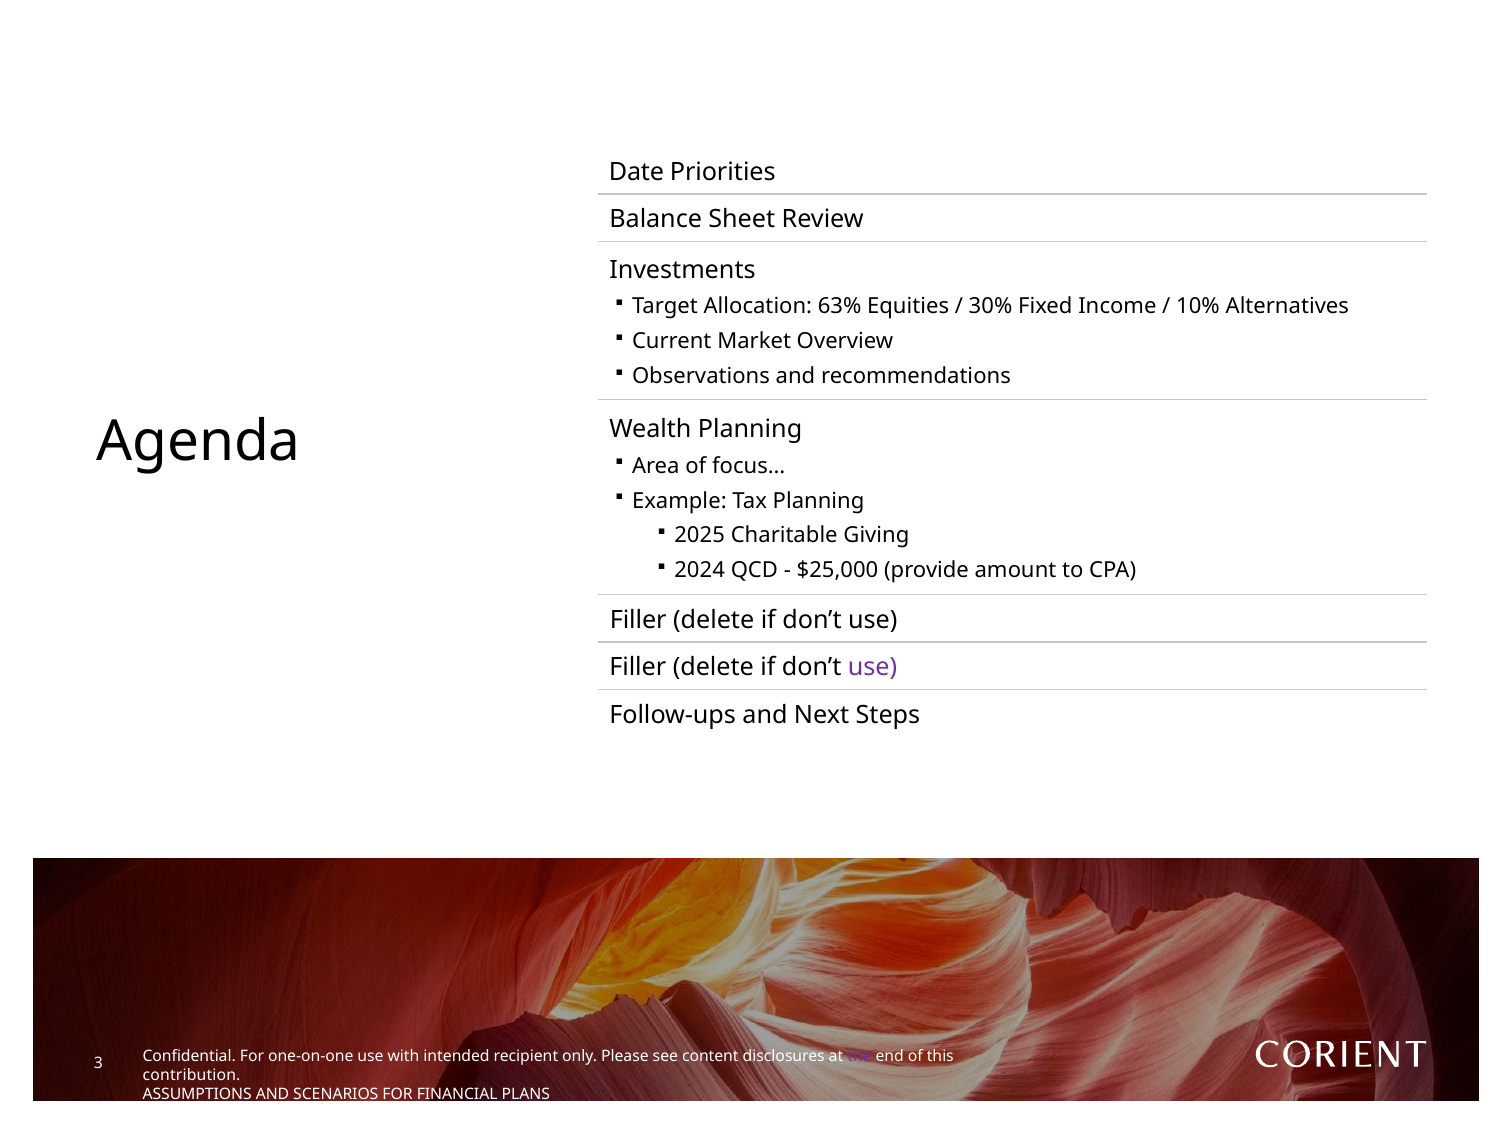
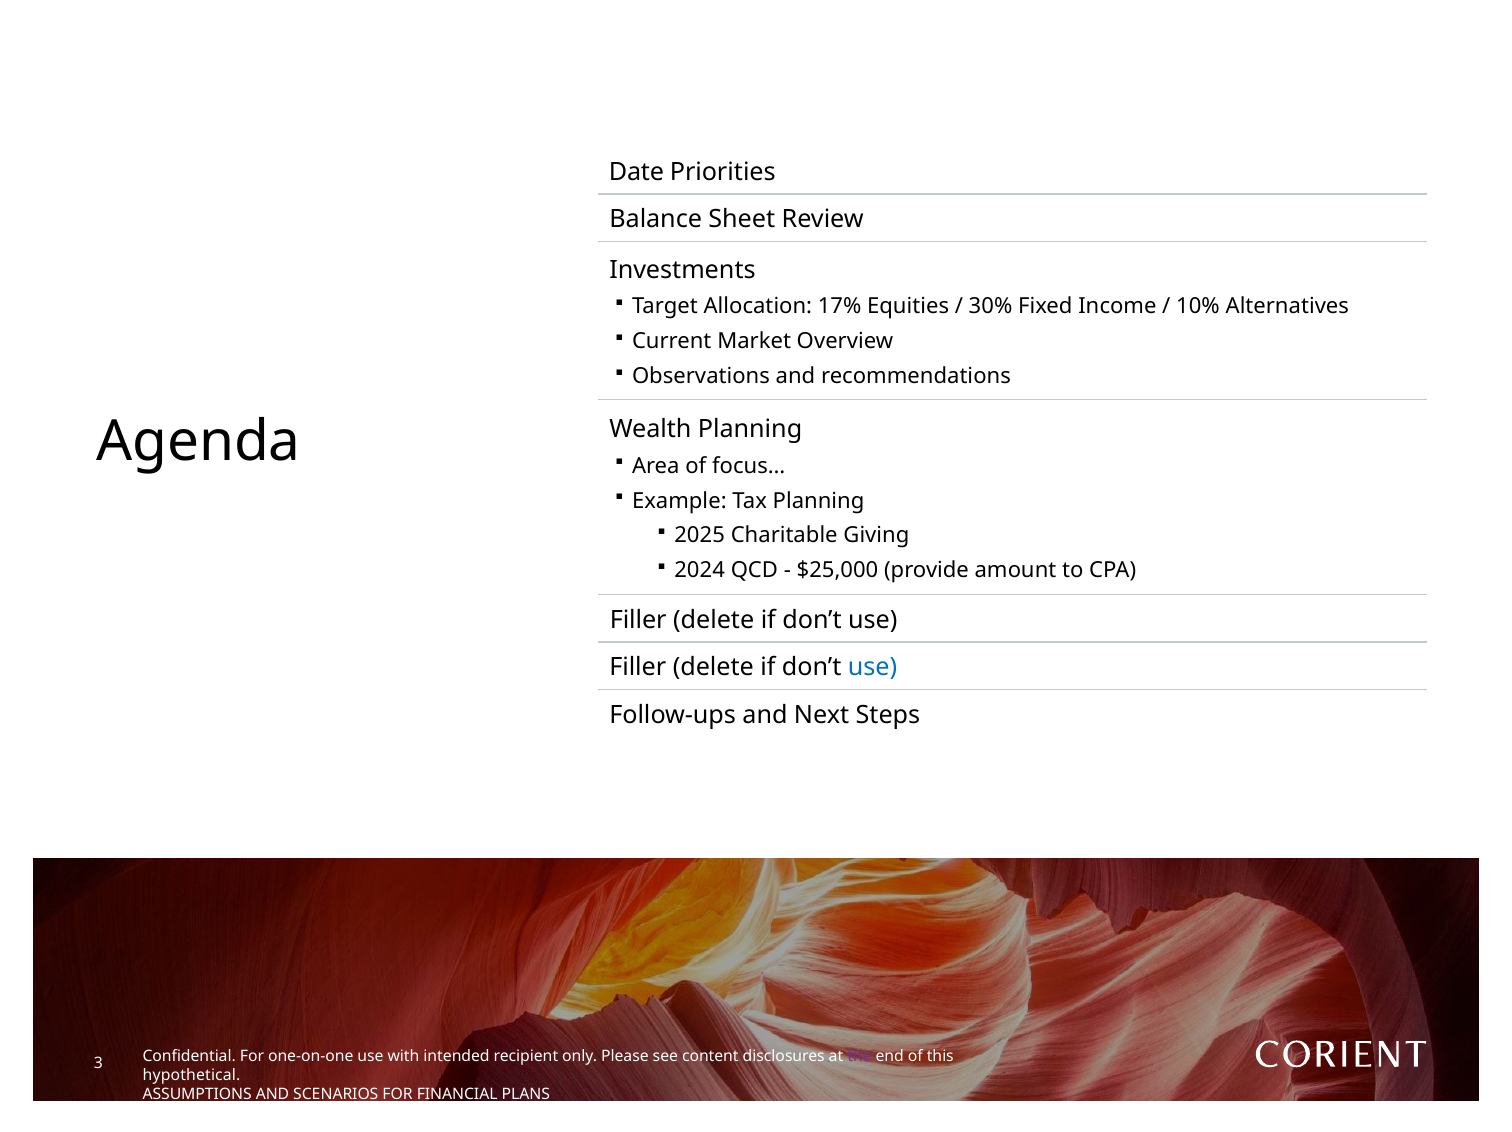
63%: 63% -> 17% (840, 307)
use colour: purple -> blue (872, 667)
contribution: contribution -> hypothetical (192, 1075)
